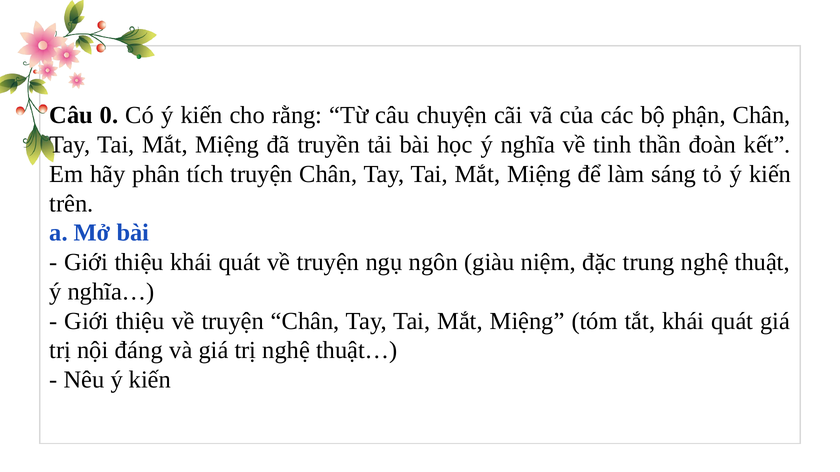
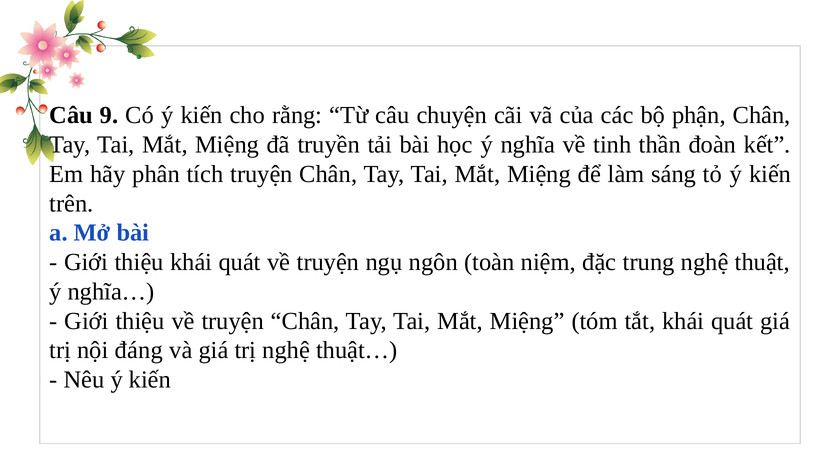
0: 0 -> 9 (109, 115)
giàu: giàu -> toàn (489, 262)
